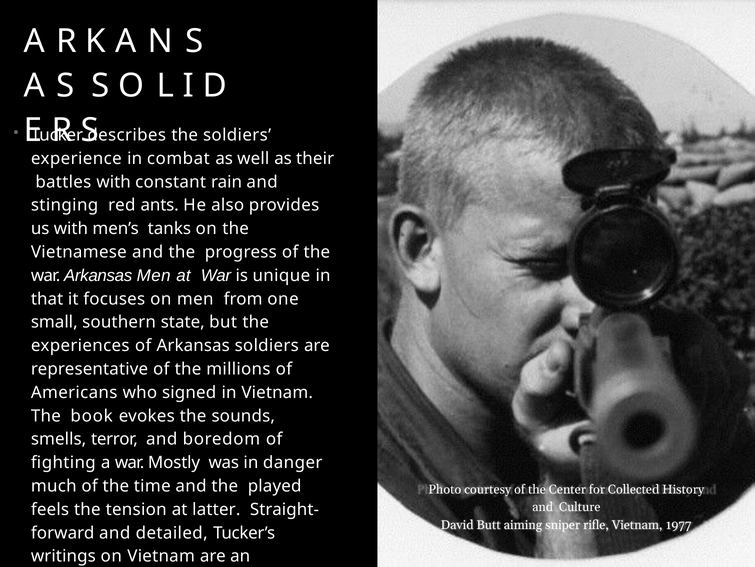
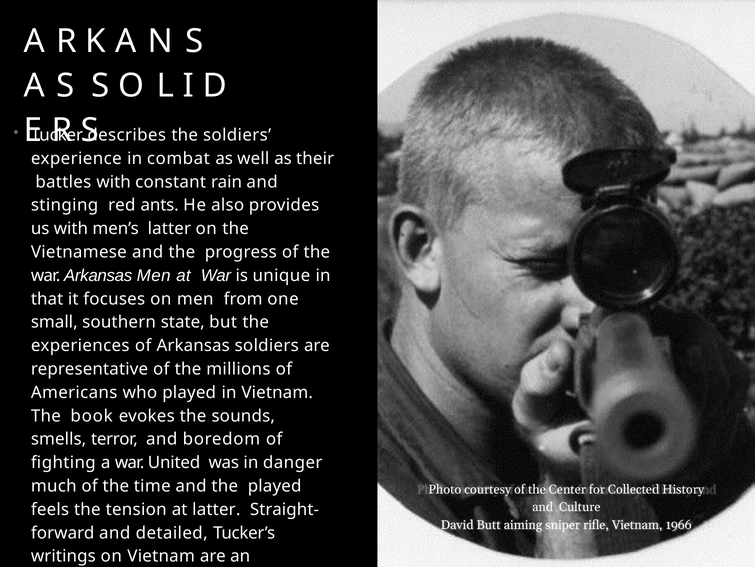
men’s tanks: tanks -> latter (169, 228)
who signed: signed -> played (189, 392)
Mostly: Mostly -> United (174, 462)
1977: 1977 -> 1966 (679, 524)
